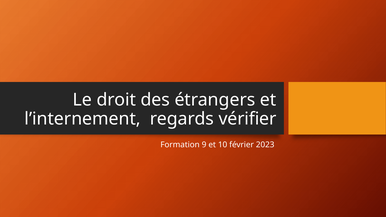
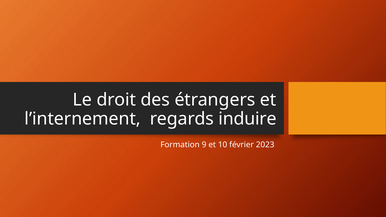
vérifier: vérifier -> induire (247, 119)
